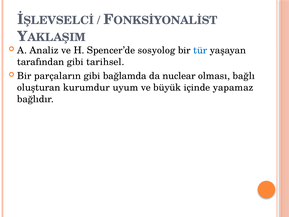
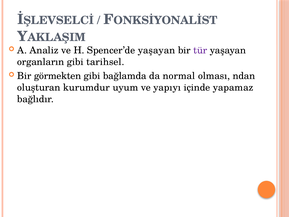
Spencer’de sosyolog: sosyolog -> yaşayan (156, 50)
tür colour: blue -> purple (200, 50)
tarafından: tarafından -> organların (41, 62)
parçaların: parçaların -> görmekten (58, 76)
nuclear: nuclear -> normal (179, 76)
bağlı: bağlı -> ndan (244, 76)
büyük: büyük -> yapıyı (167, 87)
